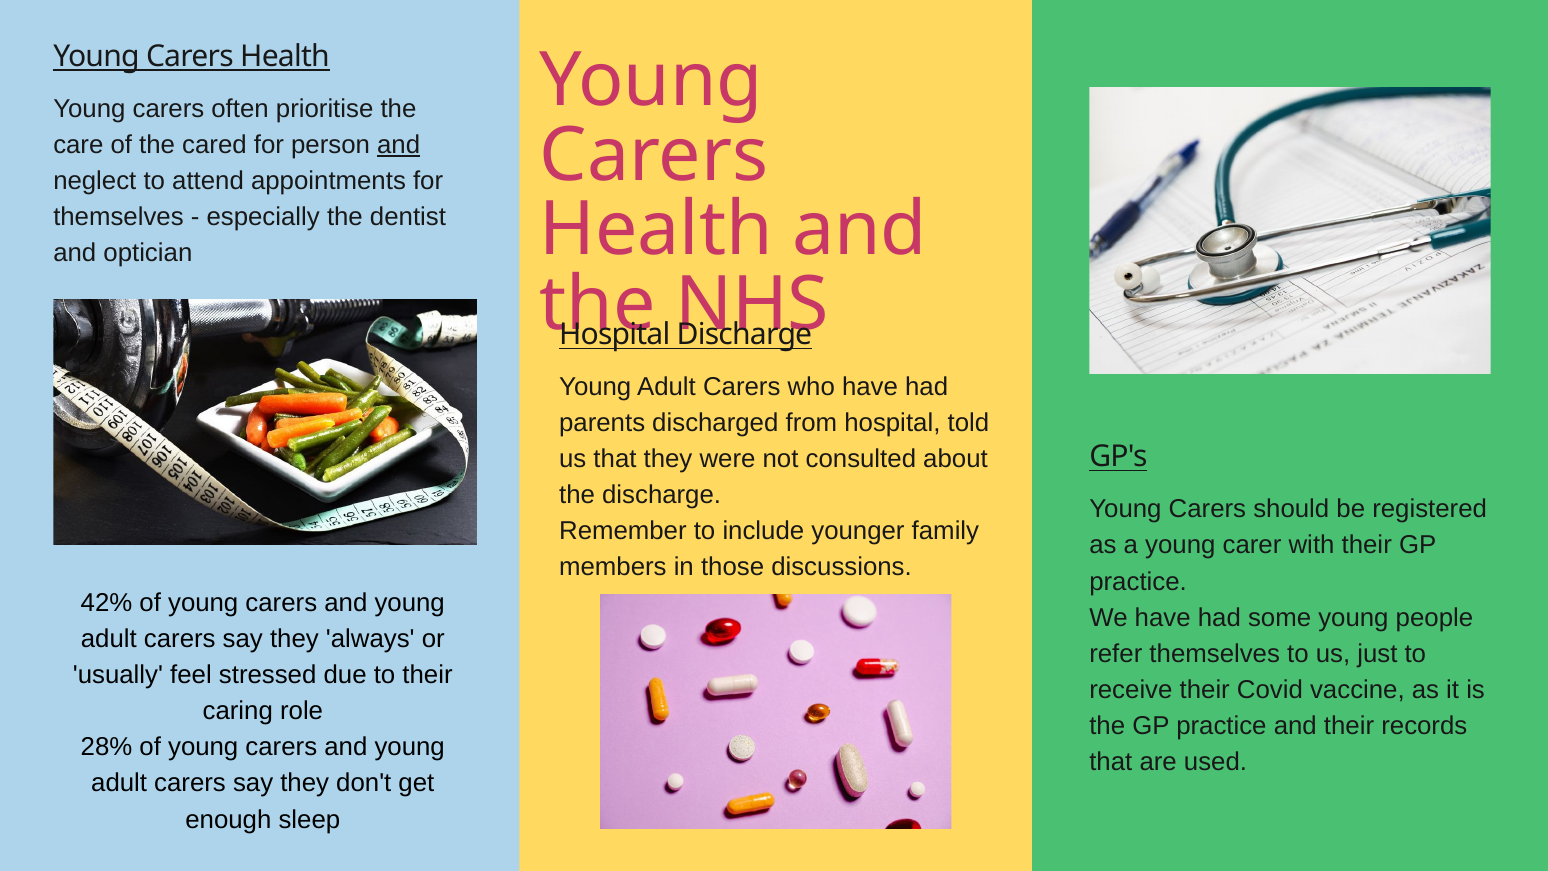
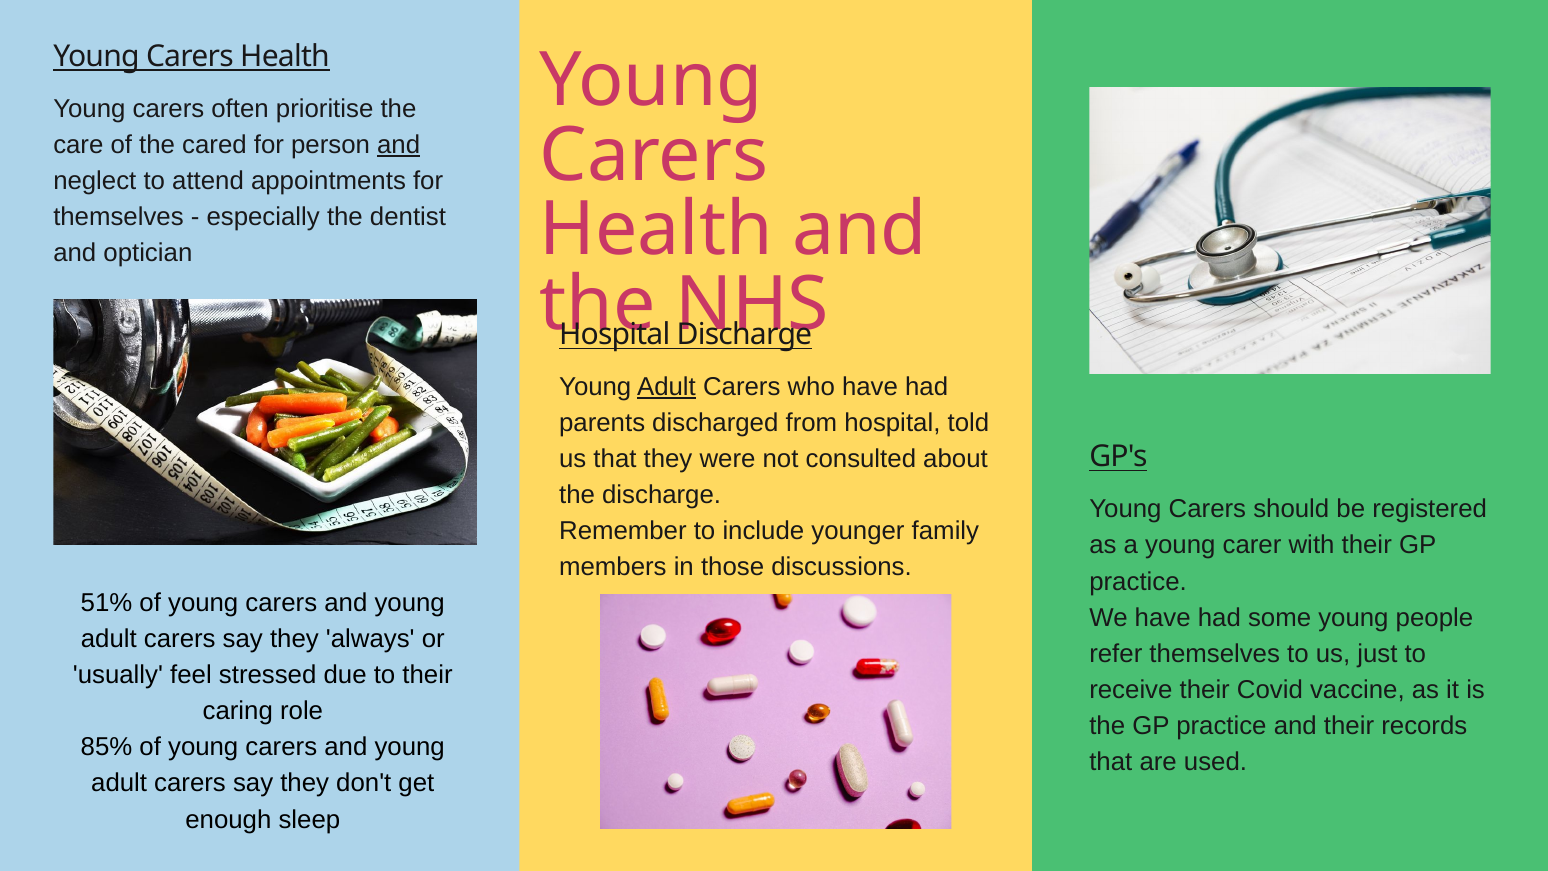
Adult underline: none -> present (666, 387)
42%: 42% -> 51% (106, 603)
28%: 28% -> 85% (106, 747)
